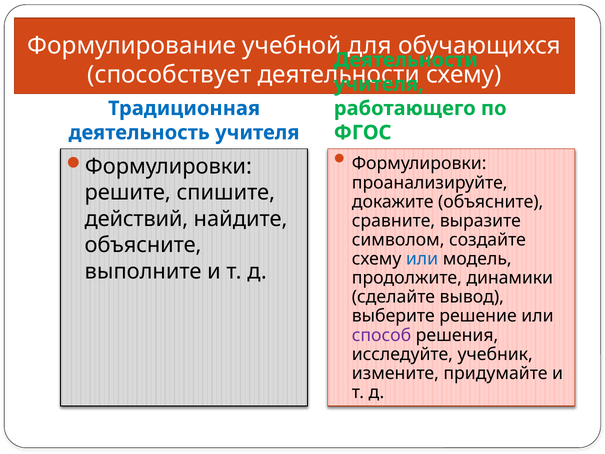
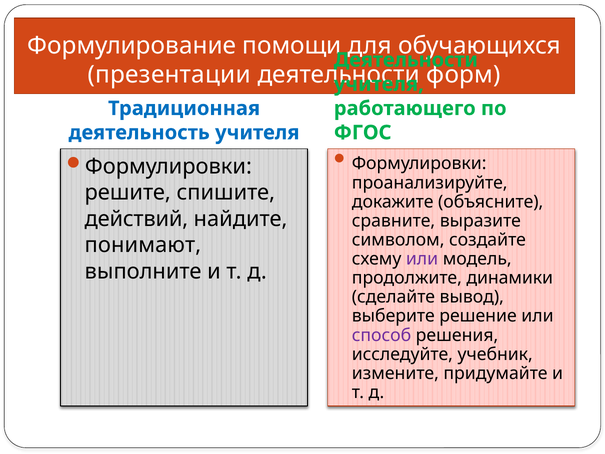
учебной: учебной -> помощи (292, 45)
способствует: способствует -> презентации (169, 75)
схему: схему -> форм (464, 75)
объясните: объясните -> понимают (143, 245)
или colour: blue -> purple (422, 259)
